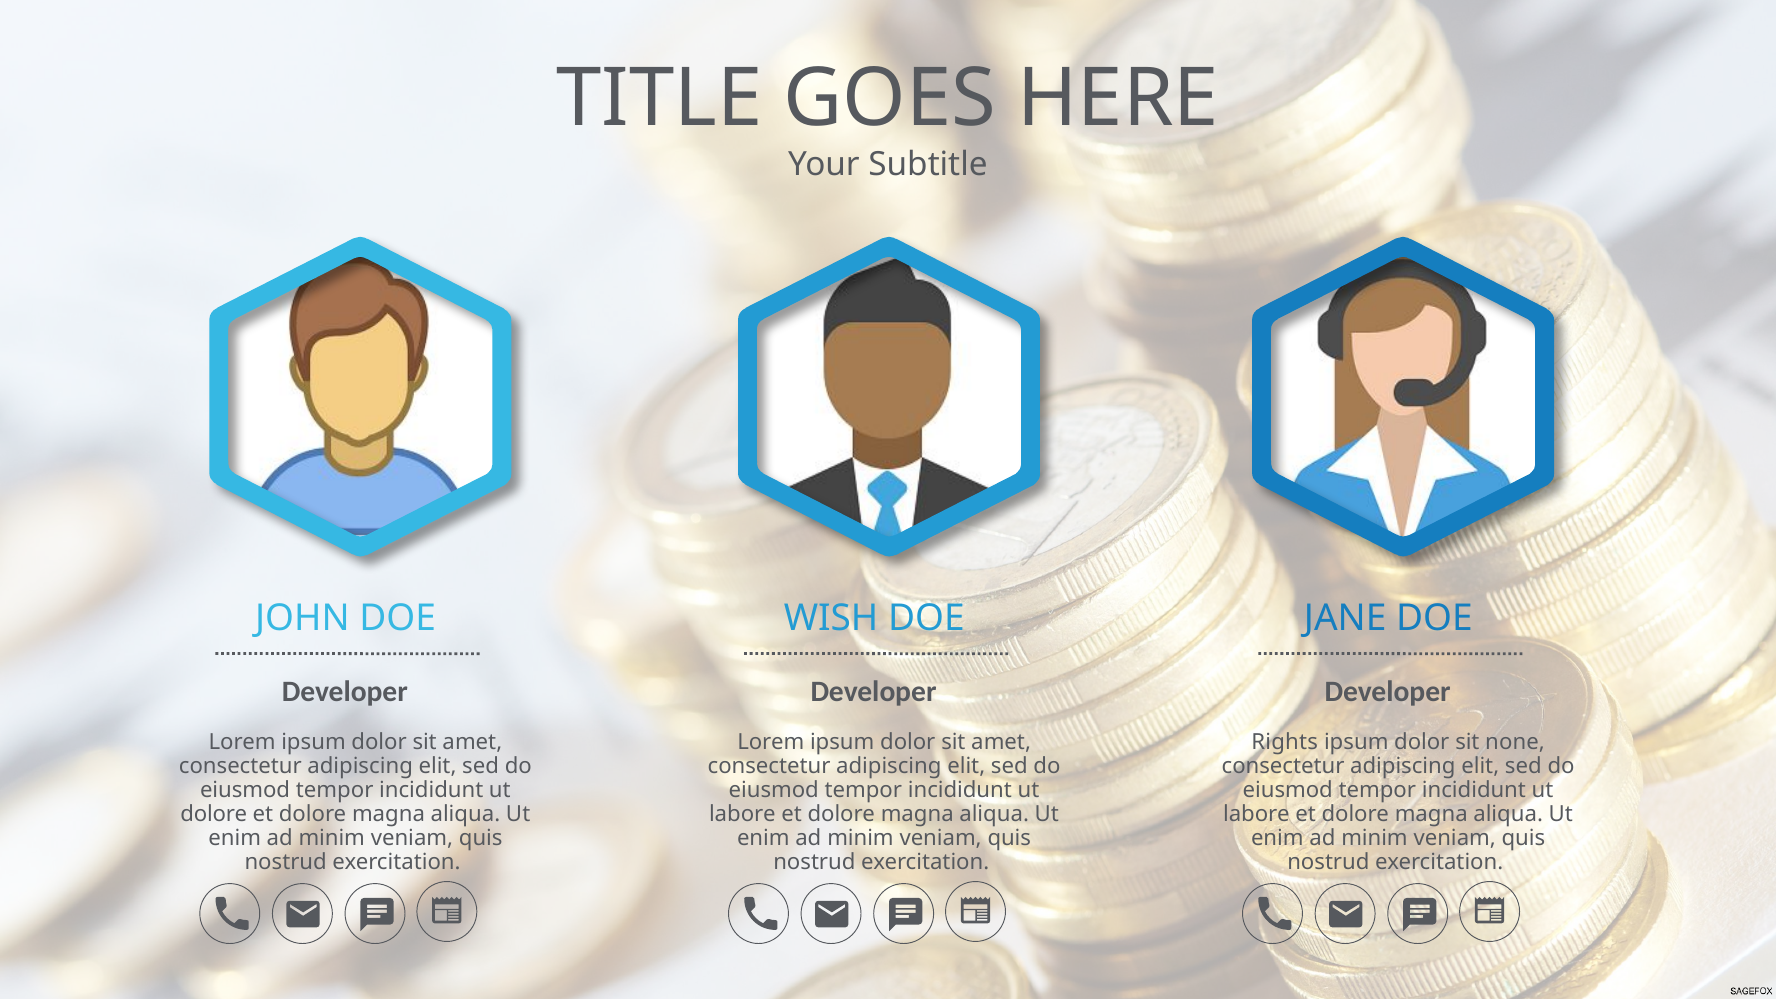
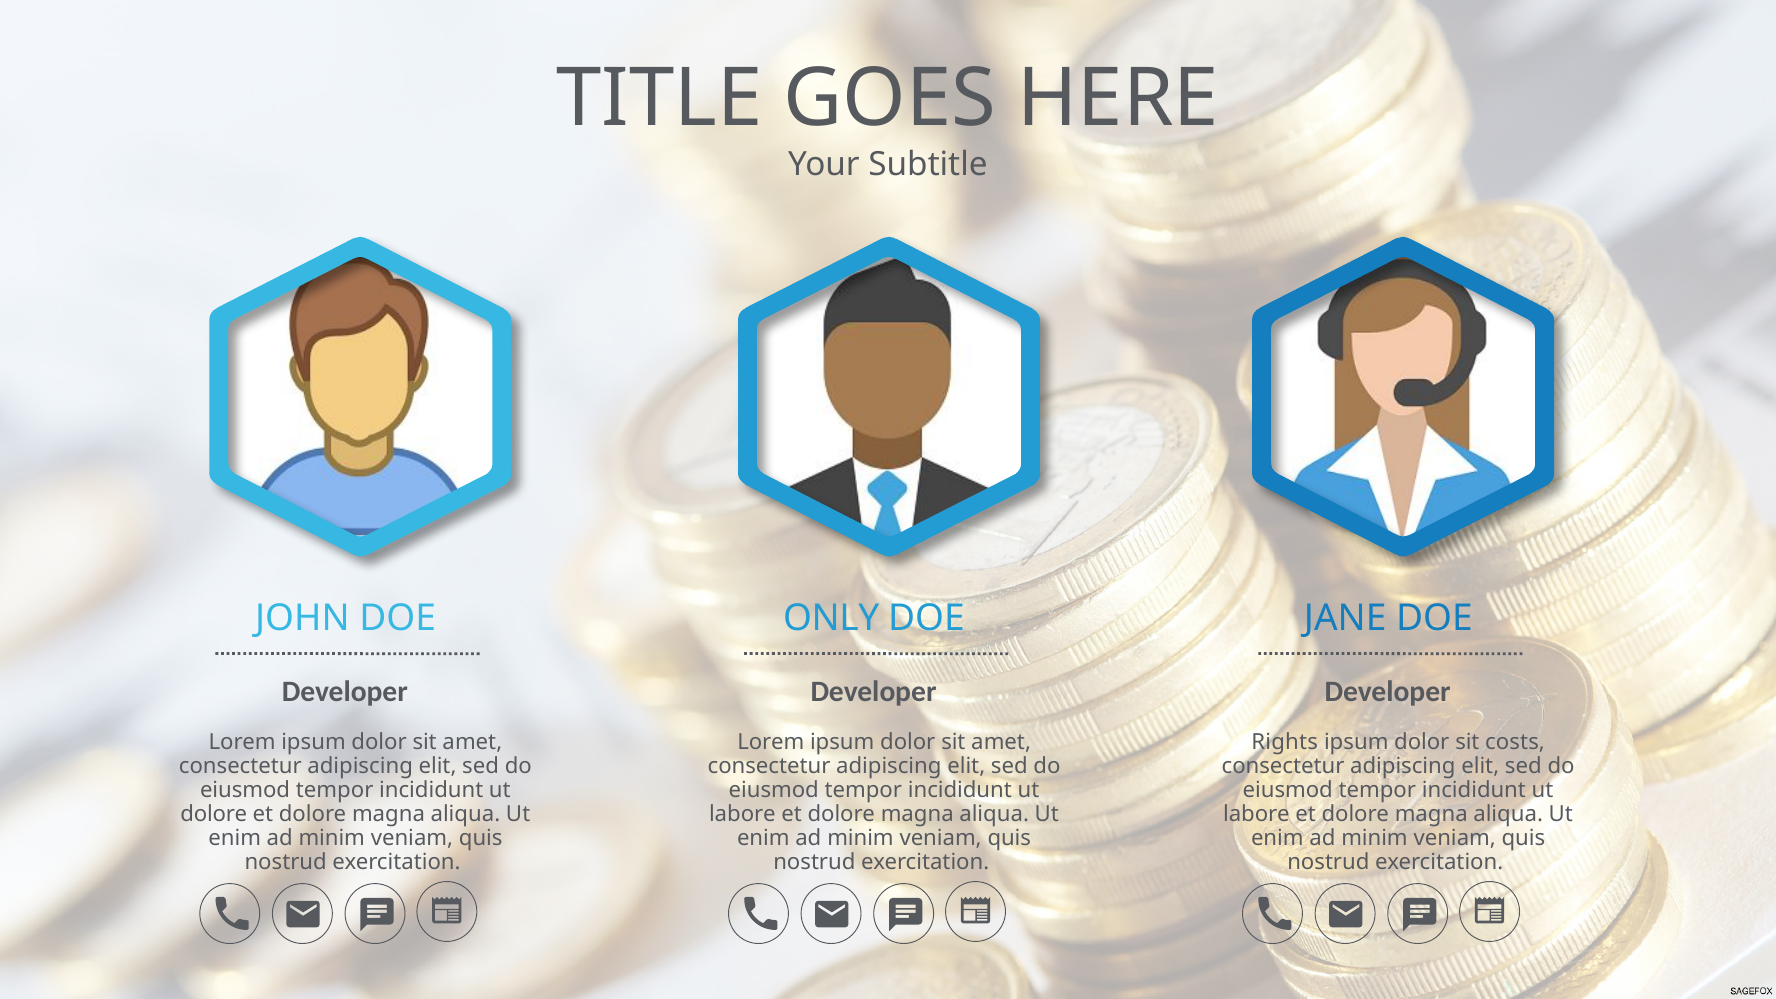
WISH: WISH -> ONLY (831, 618)
none: none -> costs (1515, 742)
